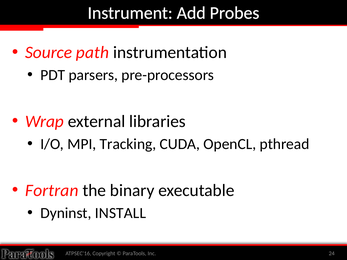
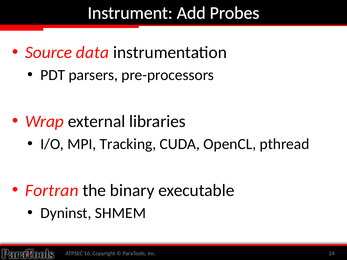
path: path -> data (93, 53)
INSTALL: INSTALL -> SHMEM (120, 213)
